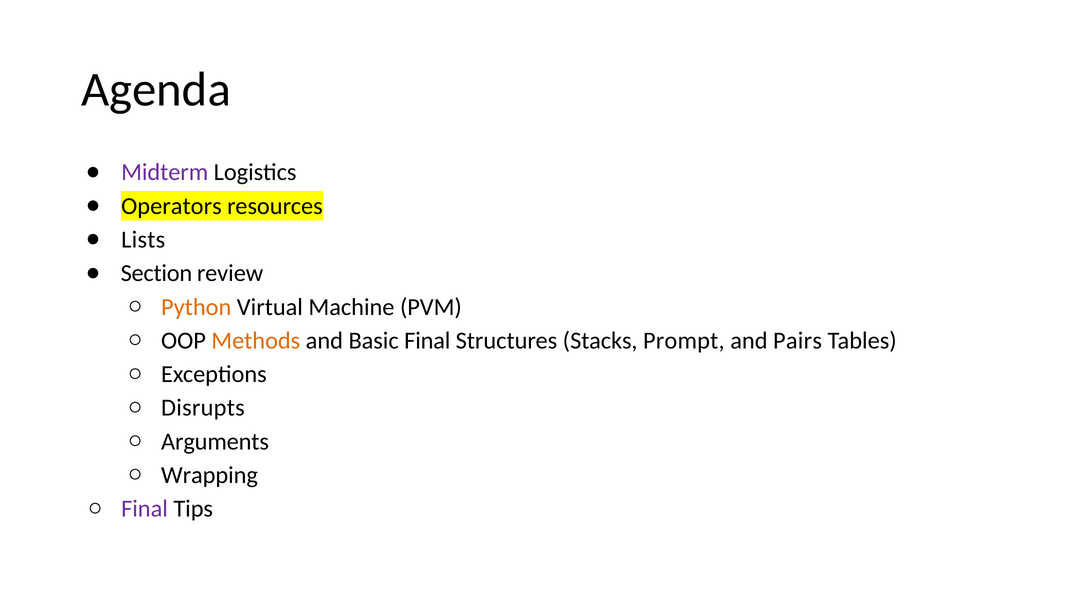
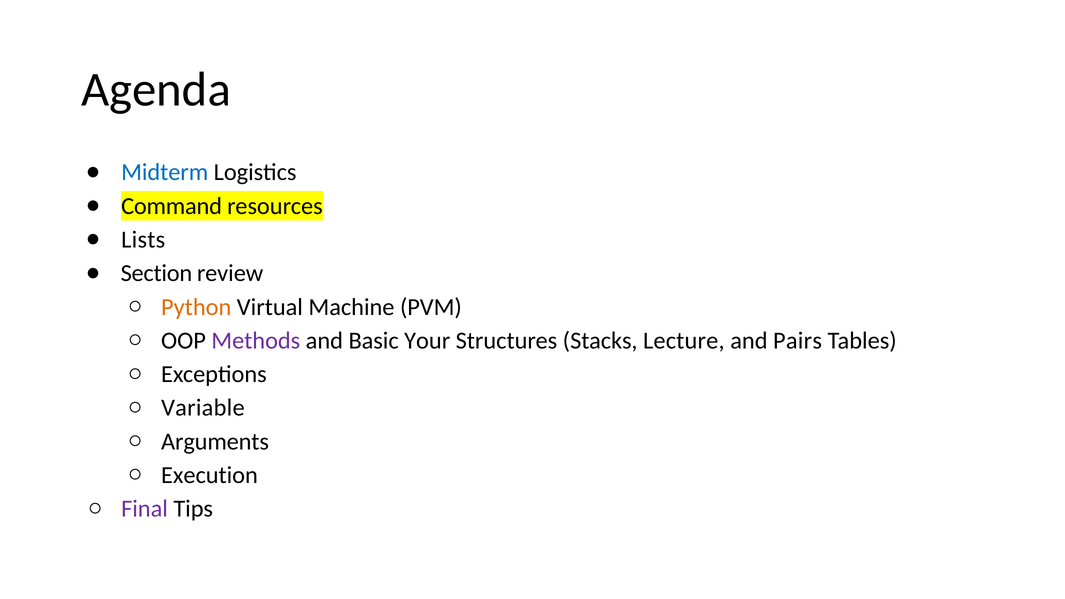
Midterm colour: purple -> blue (165, 172)
Operators: Operators -> Command (172, 206)
Methods colour: orange -> purple (256, 341)
Basic Final: Final -> Your (427, 341)
Prompt: Prompt -> Lecture (684, 341)
Disrupts: Disrupts -> Variable (203, 408)
Wrapping: Wrapping -> Execution (209, 475)
